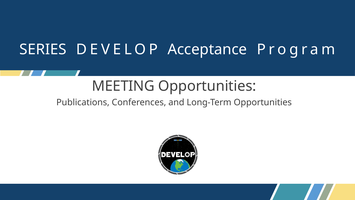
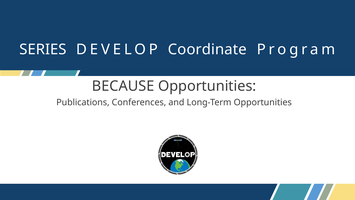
Acceptance: Acceptance -> Coordinate (207, 49)
MEETING: MEETING -> BECAUSE (123, 86)
